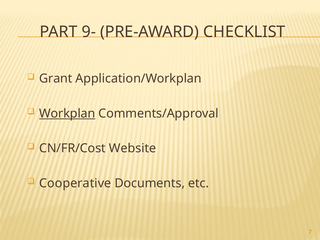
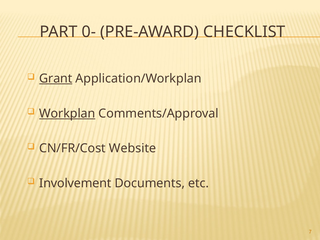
9-: 9- -> 0- (89, 32)
Grant underline: none -> present (56, 79)
Cooperative: Cooperative -> Involvement (75, 183)
